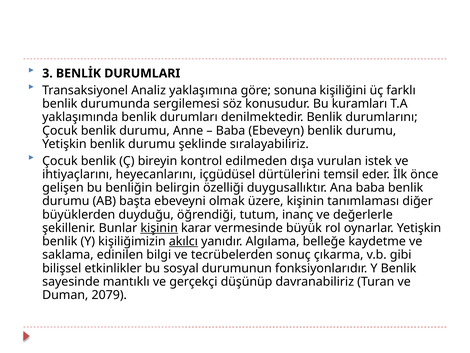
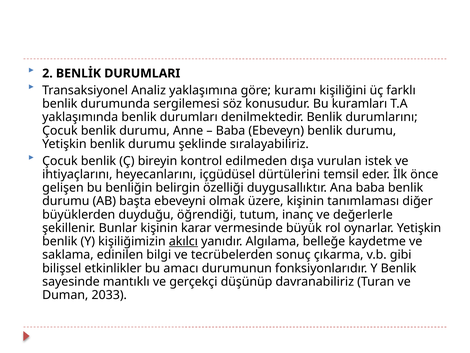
3: 3 -> 2 (48, 73)
sonuna: sonuna -> kuramı (295, 90)
kişinin underline: present -> none (159, 228)
sosyal: sosyal -> amacı (181, 268)
2079: 2079 -> 2033 (109, 295)
